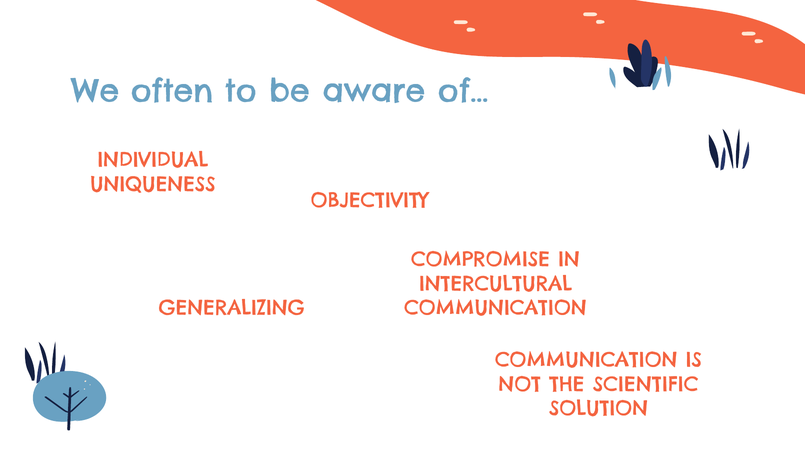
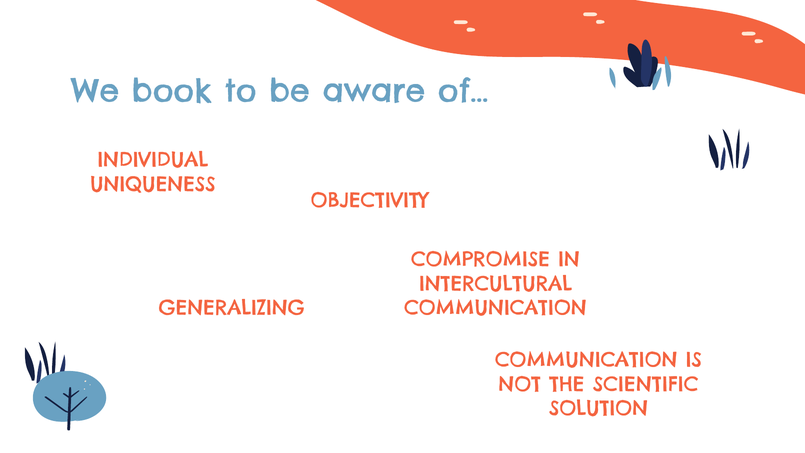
often: often -> book (172, 92)
